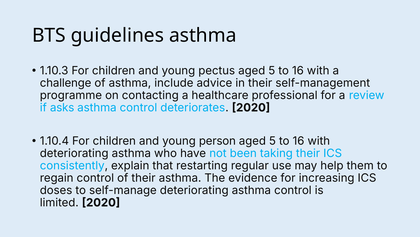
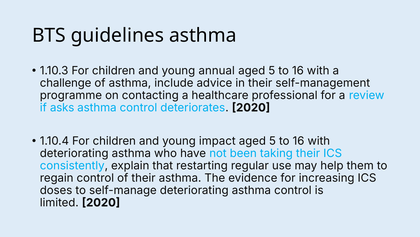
pectus: pectus -> annual (217, 71)
person: person -> impact (217, 141)
